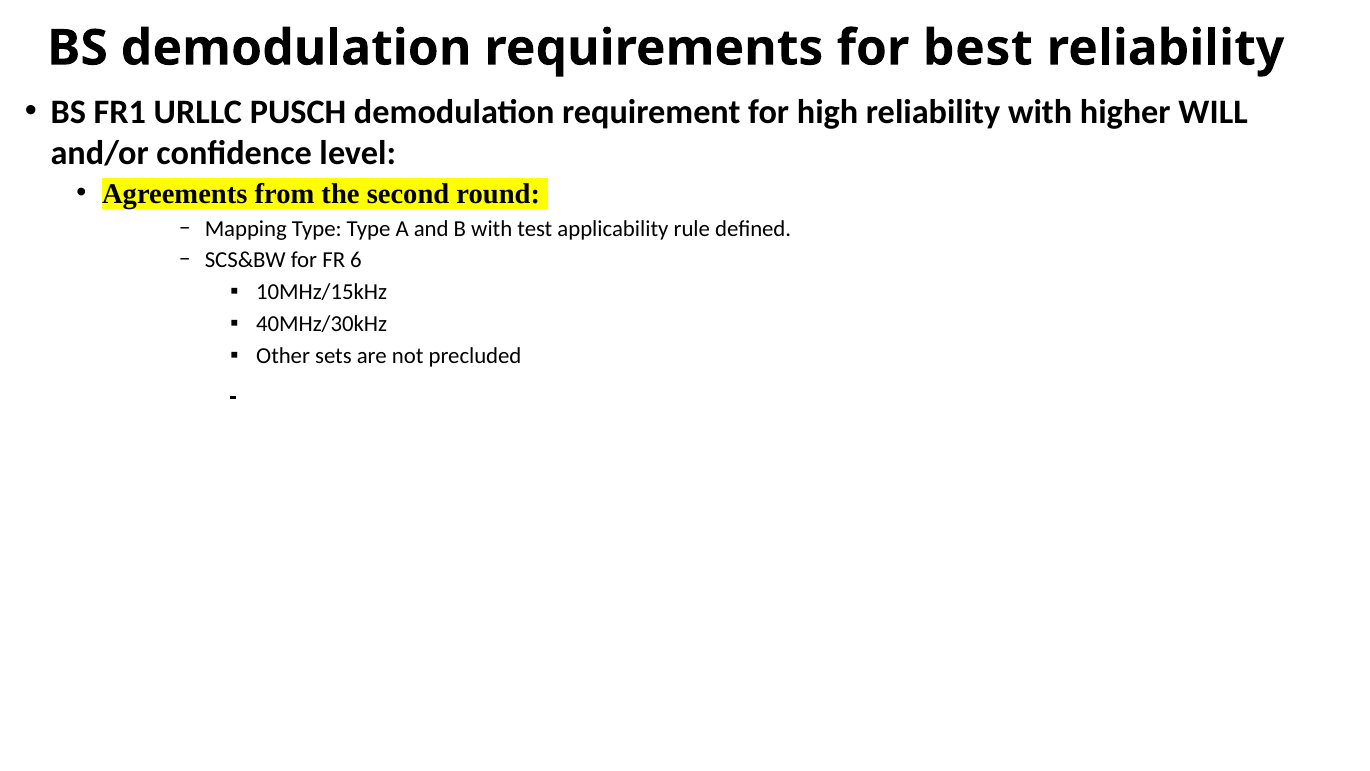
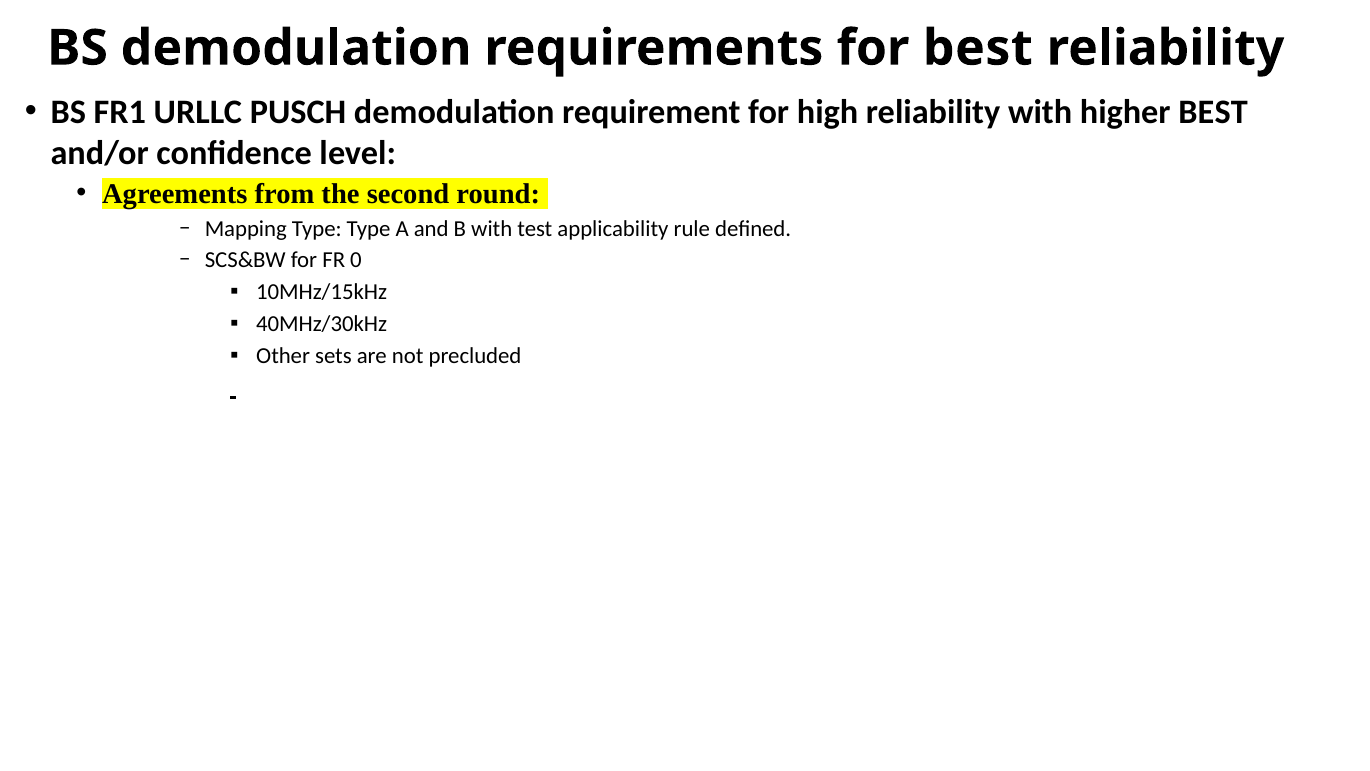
higher WILL: WILL -> BEST (1213, 112)
6: 6 -> 0 (356, 260)
